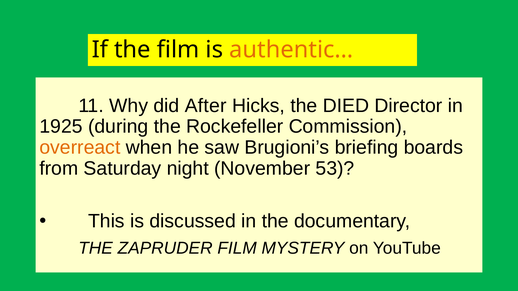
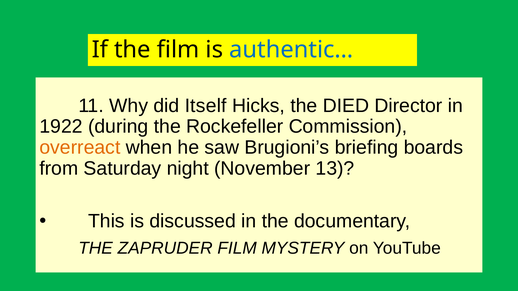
authentic… colour: orange -> blue (291, 50)
After: After -> Itself (206, 106)
1925: 1925 -> 1922 (61, 127)
53: 53 -> 13 (335, 169)
